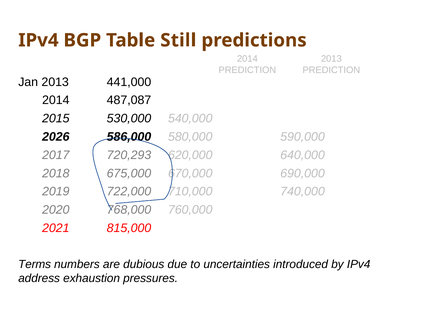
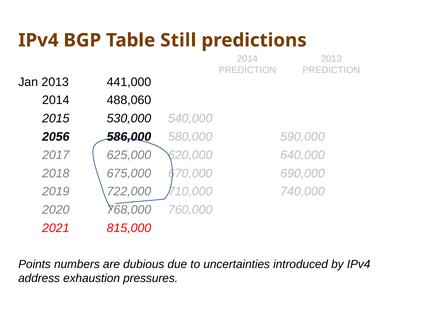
487,087: 487,087 -> 488,060 (129, 100)
2026: 2026 -> 2056 (56, 137)
720,293: 720,293 -> 625,000 (129, 155)
Terms: Terms -> Points (35, 265)
